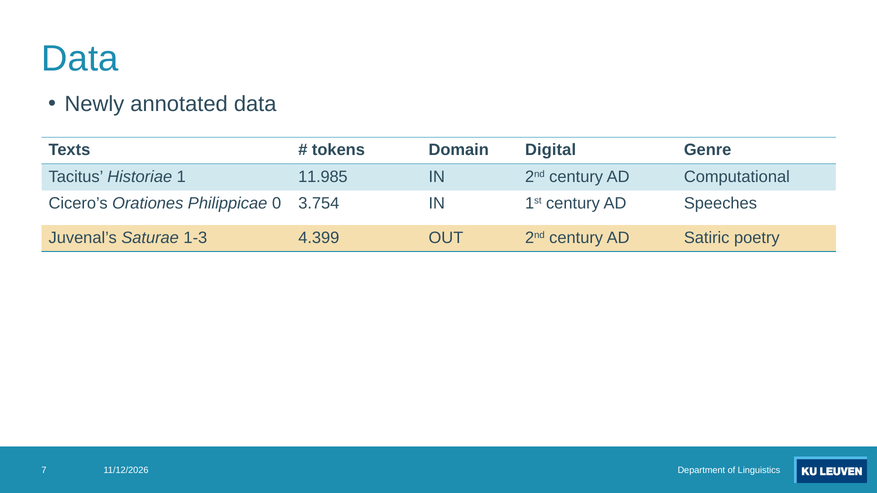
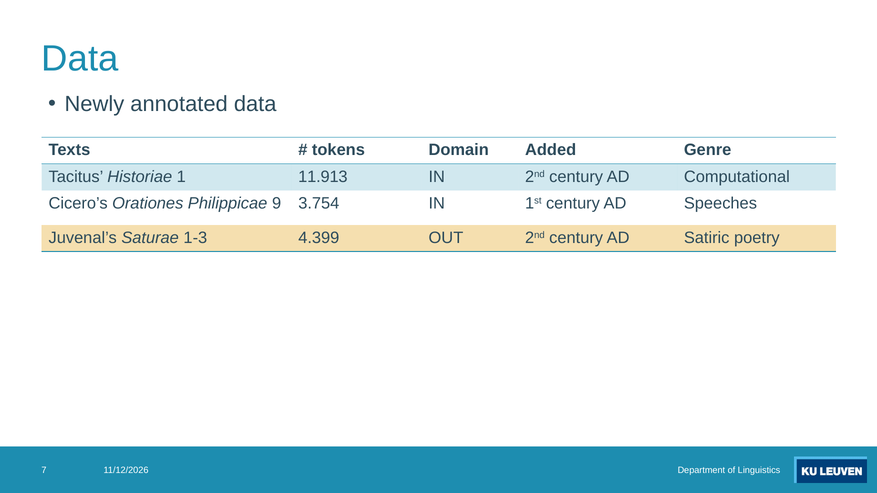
Digital: Digital -> Added (551, 150)
11.985: 11.985 -> 11.913 (323, 177)
0: 0 -> 9 (277, 203)
